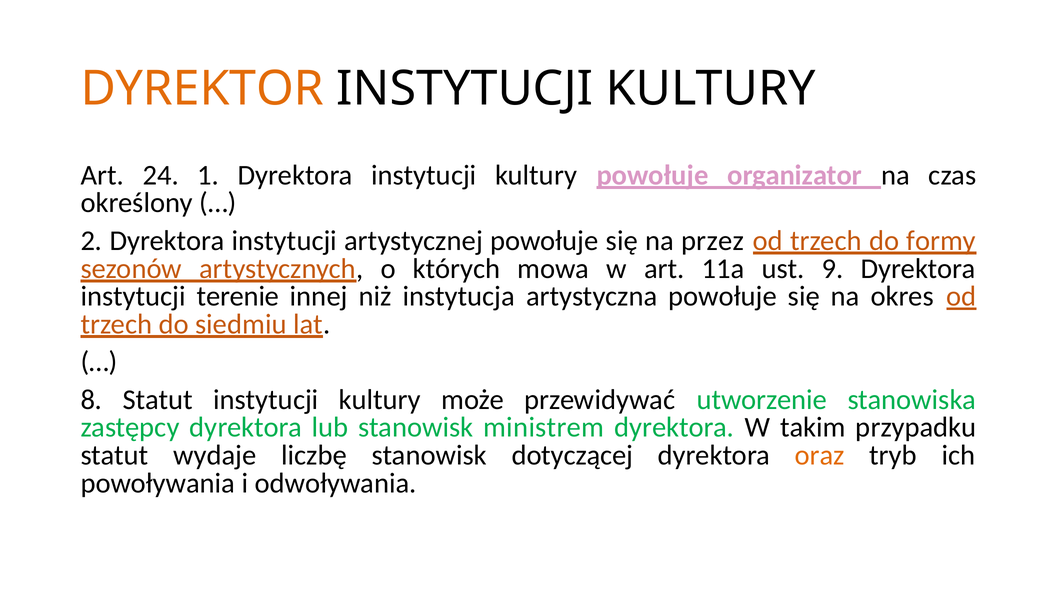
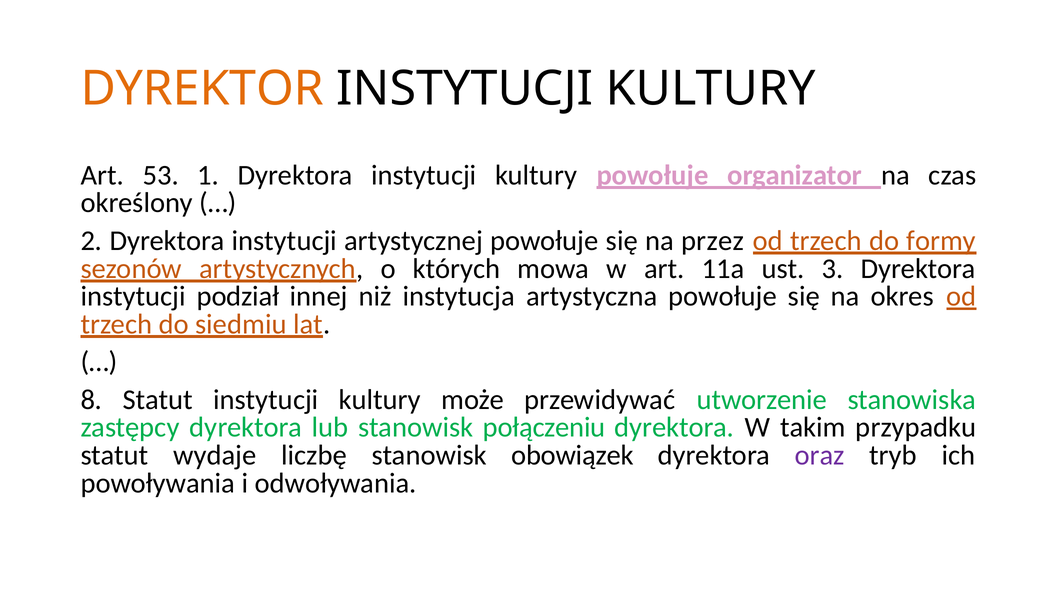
24: 24 -> 53 (161, 175)
9: 9 -> 3 (833, 268)
terenie: terenie -> podział (238, 296)
ministrem: ministrem -> połączeniu (544, 427)
dotyczącej: dotyczącej -> obowiązek (572, 455)
oraz colour: orange -> purple (820, 455)
